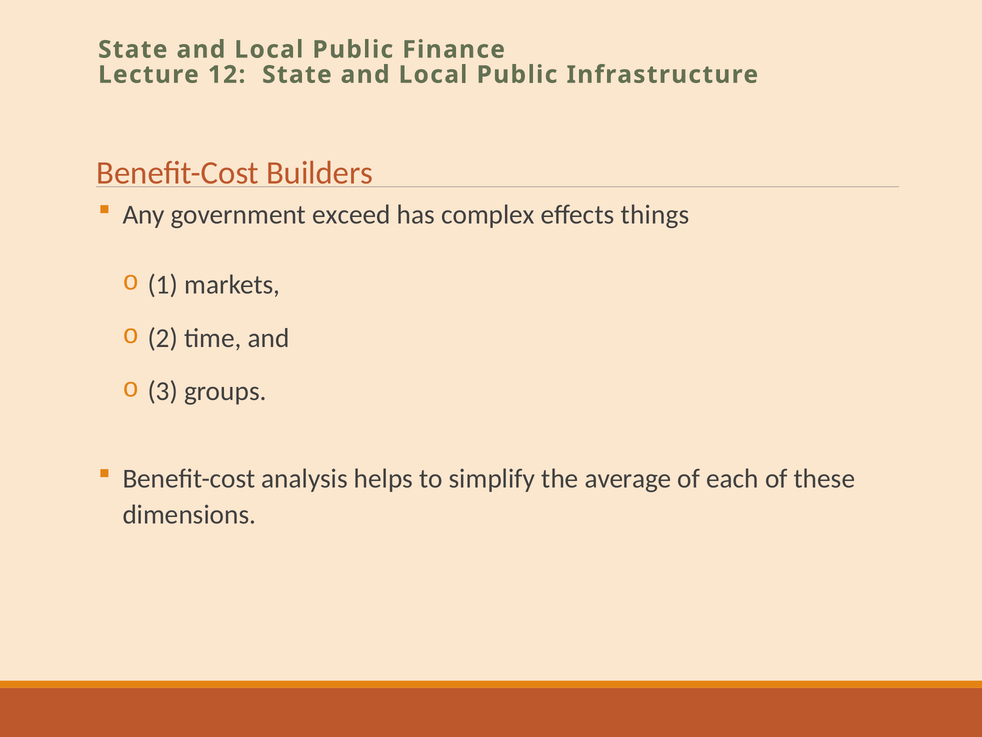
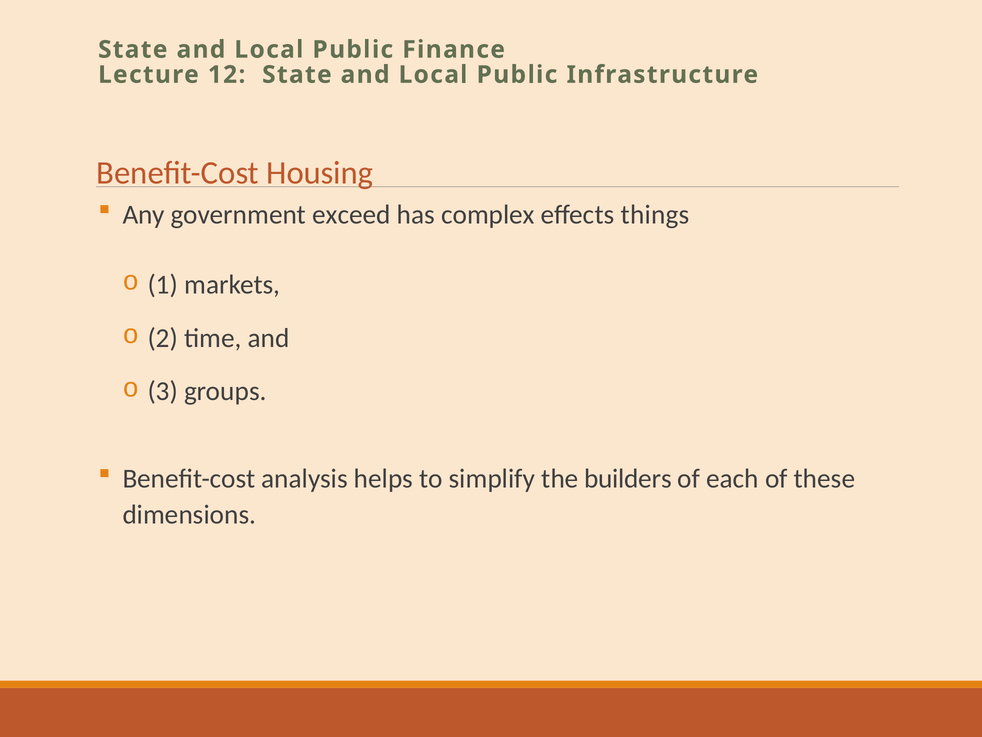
Builders: Builders -> Housing (320, 173)
average: average -> builders (628, 478)
